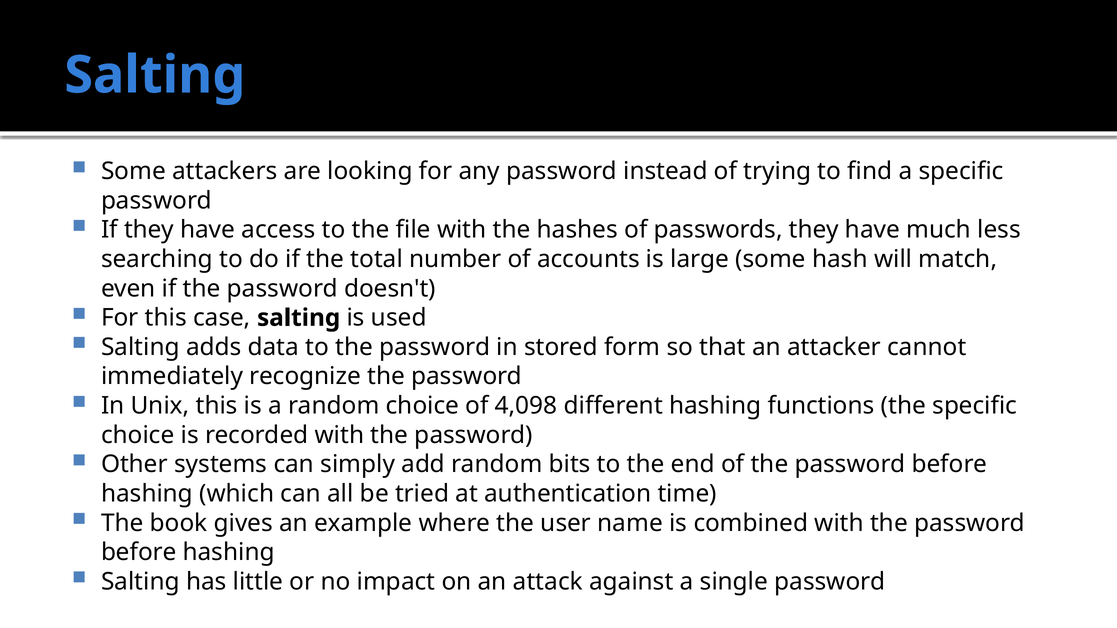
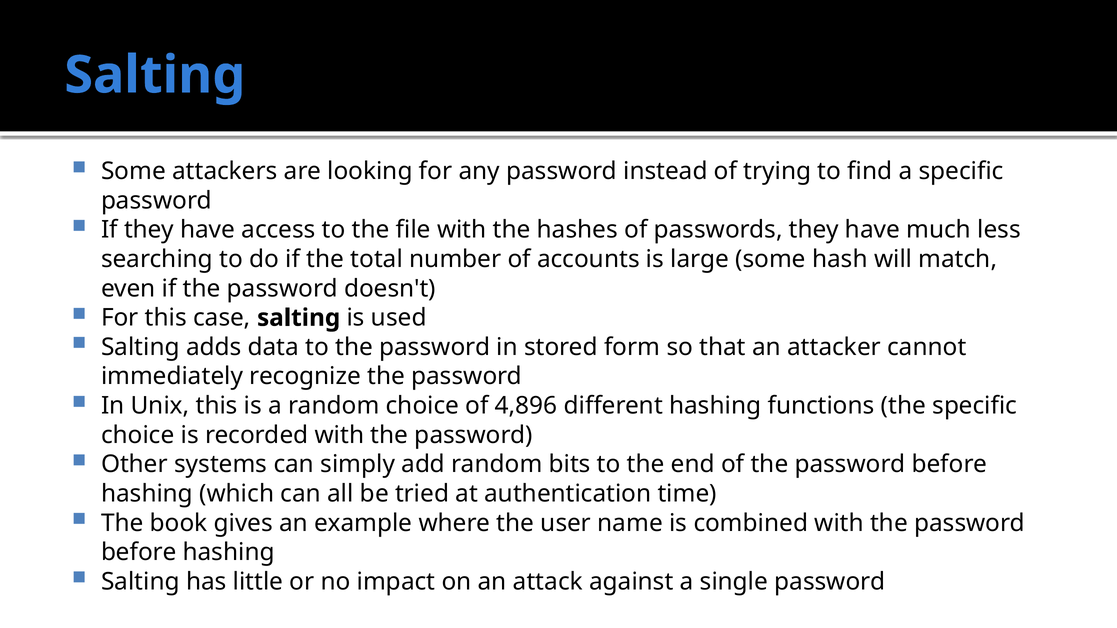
4,098: 4,098 -> 4,896 (526, 406)
